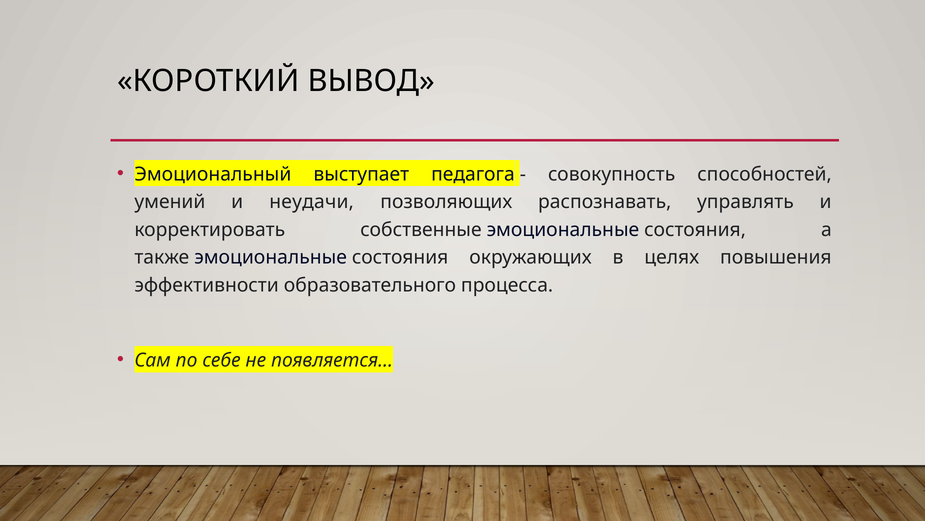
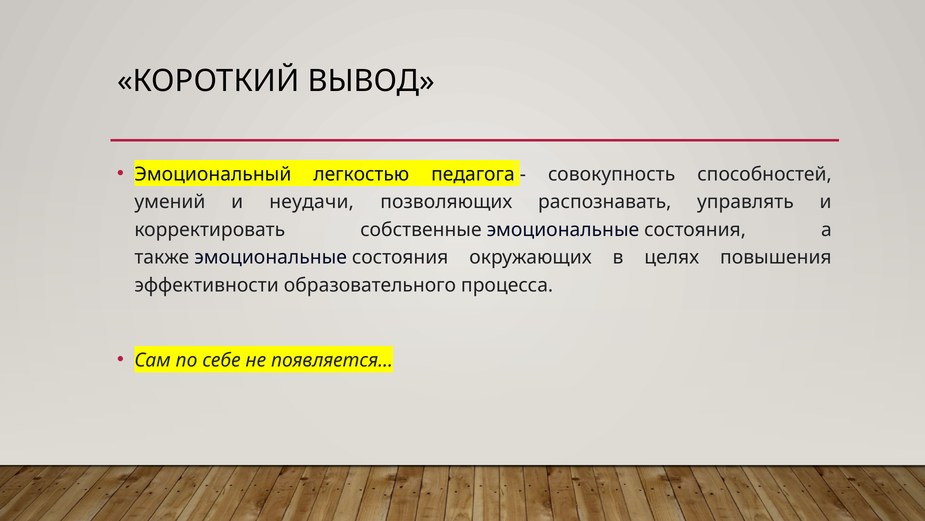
выступает: выступает -> легкостью (361, 174)
